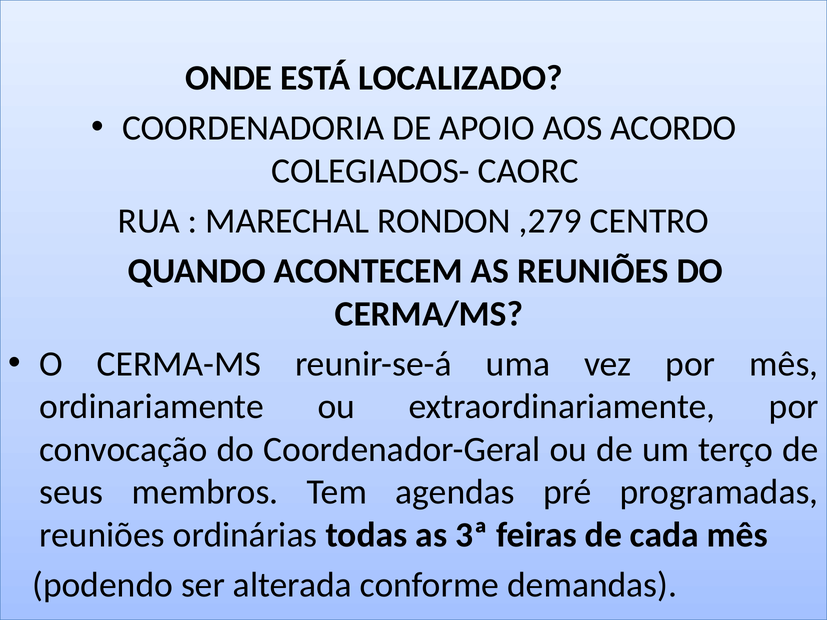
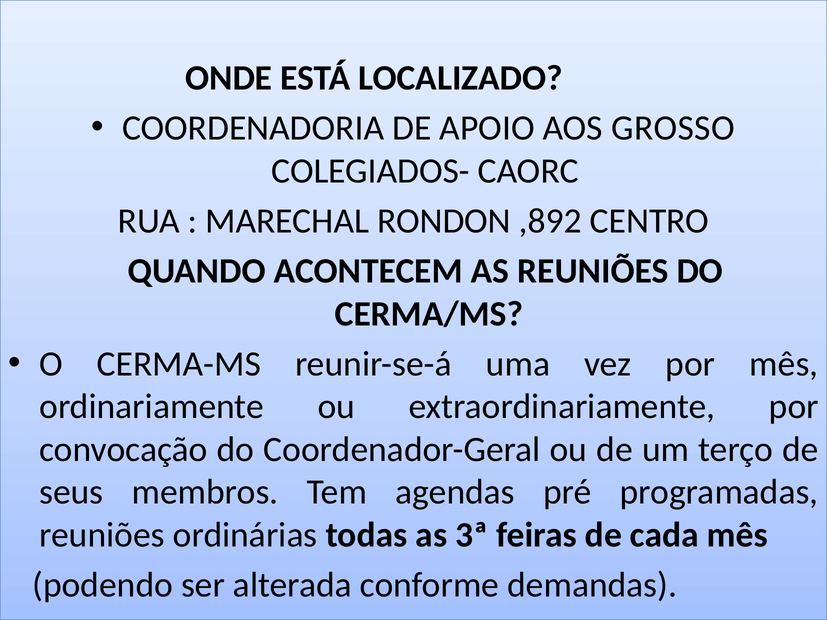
ACORDO: ACORDO -> GROSSO (673, 128)
,279: ,279 -> ,892 (550, 221)
